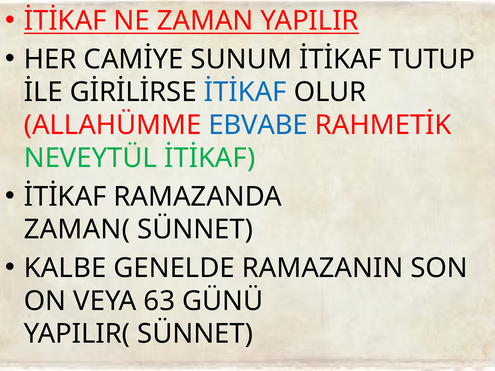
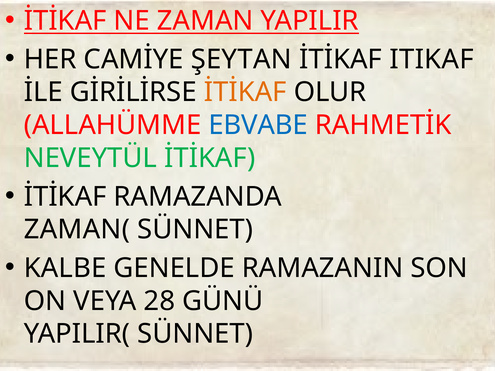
SUNUM: SUNUM -> ŞEYTAN (241, 59)
TUTUP: TUTUP -> ITIKAF (432, 59)
İTİKAF colour: blue -> orange (245, 92)
63: 63 -> 28 (159, 301)
